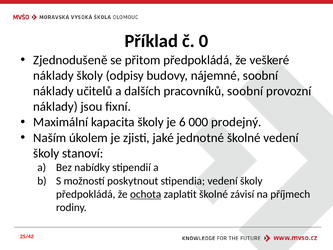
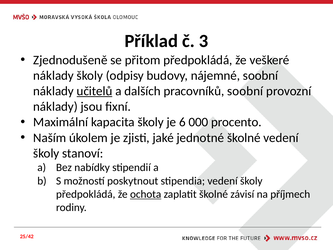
0: 0 -> 3 (204, 41)
učitelů underline: none -> present (95, 91)
prodejný: prodejný -> procento (236, 122)
